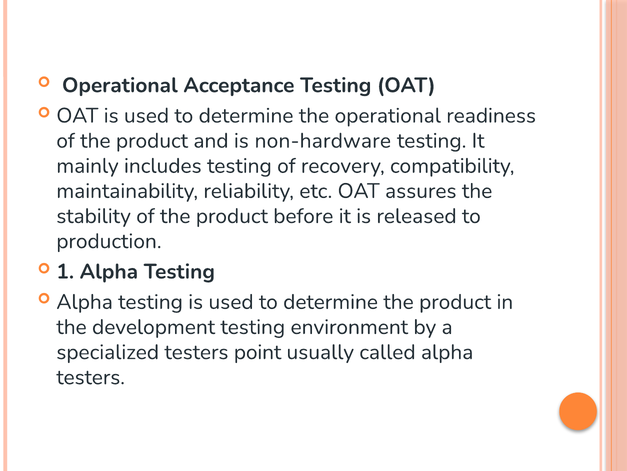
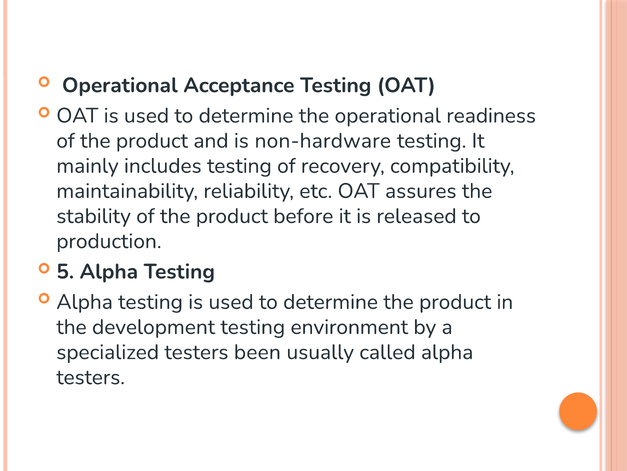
1: 1 -> 5 (65, 271)
point: point -> been (257, 352)
